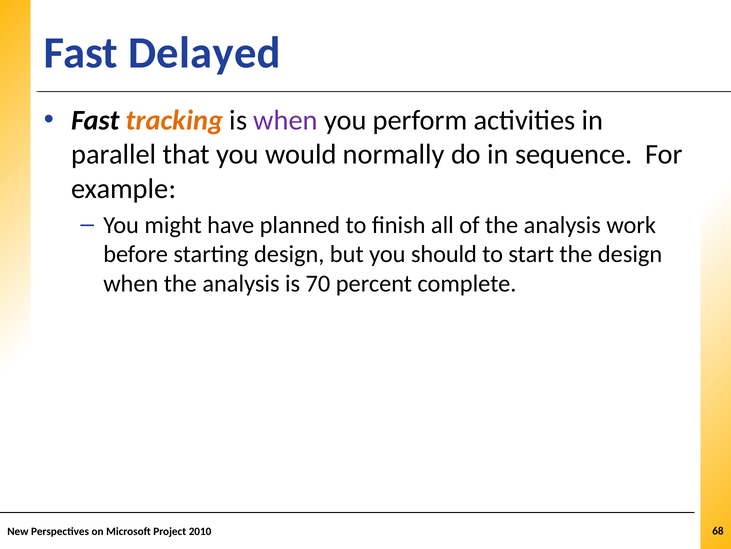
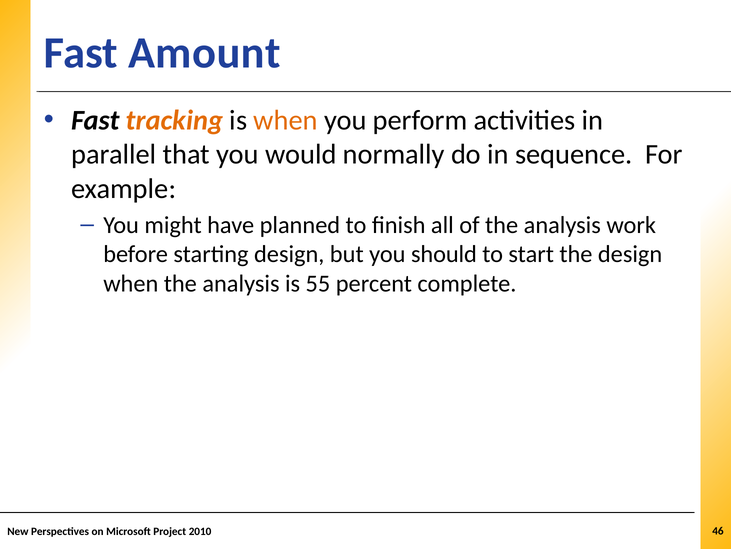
Delayed: Delayed -> Amount (204, 53)
when colour: purple -> orange (286, 120)
70: 70 -> 55 (318, 283)
68: 68 -> 46 (718, 531)
